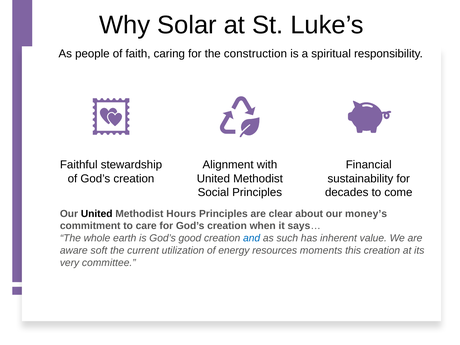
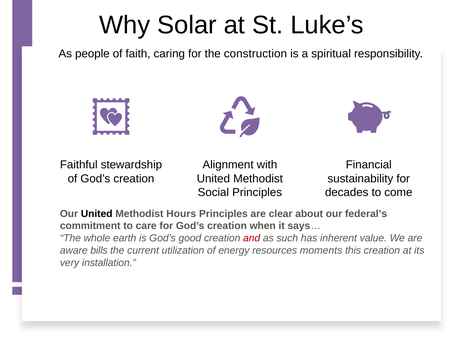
money’s: money’s -> federal’s (366, 214)
and colour: blue -> red (252, 238)
soft: soft -> bills (99, 250)
committee: committee -> installation (109, 263)
